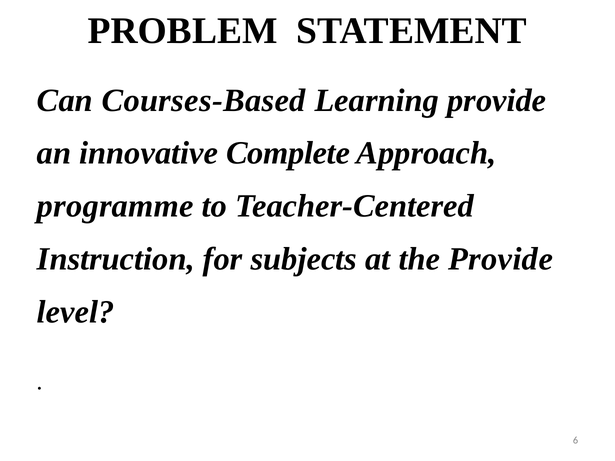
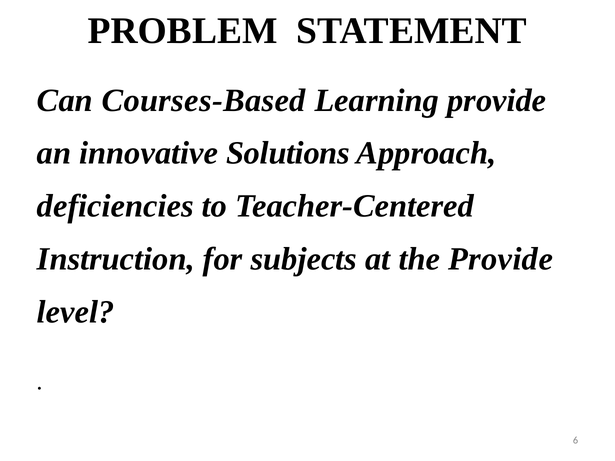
Complete: Complete -> Solutions (288, 153)
programme: programme -> deficiencies (115, 206)
